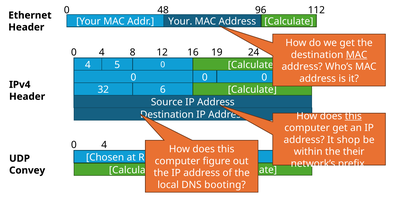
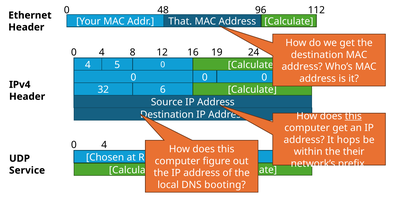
Your: Your -> That (180, 21)
MAC underline: present -> none (357, 55)
shop: shop -> hops (348, 140)
Convey: Convey -> Service (27, 170)
